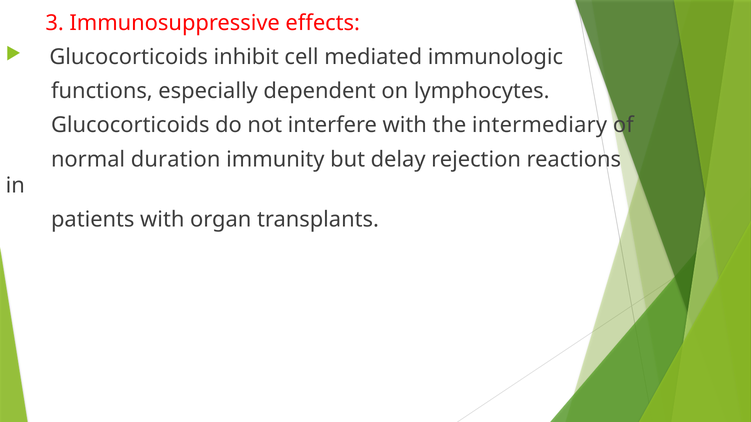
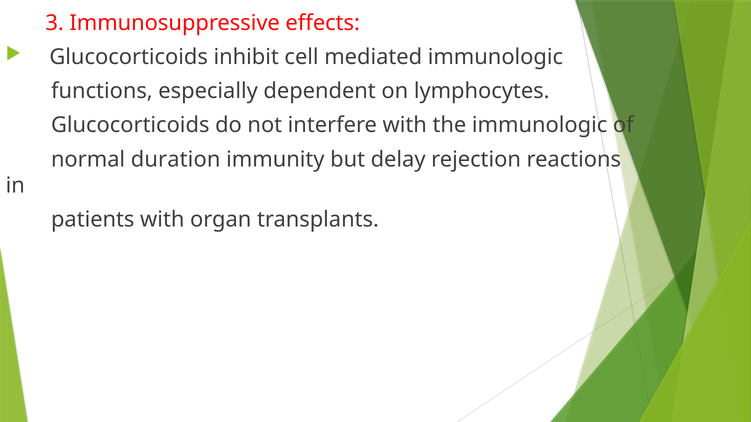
the intermediary: intermediary -> immunologic (540, 125)
